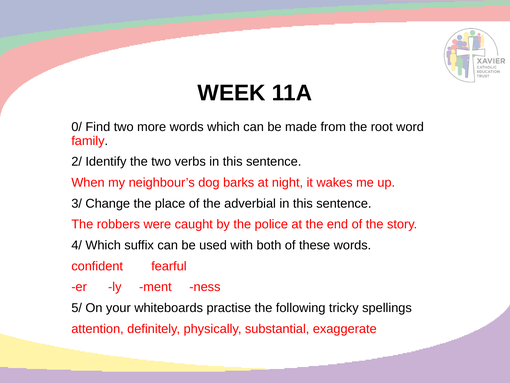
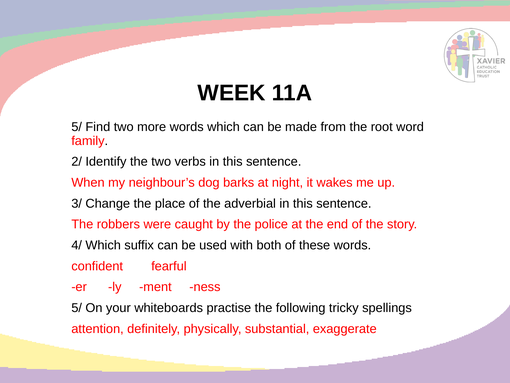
0/: 0/ -> 5/ (77, 127)
